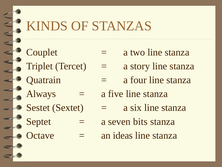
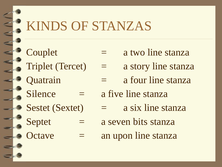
Always: Always -> Silence (41, 94)
ideas: ideas -> upon (123, 135)
